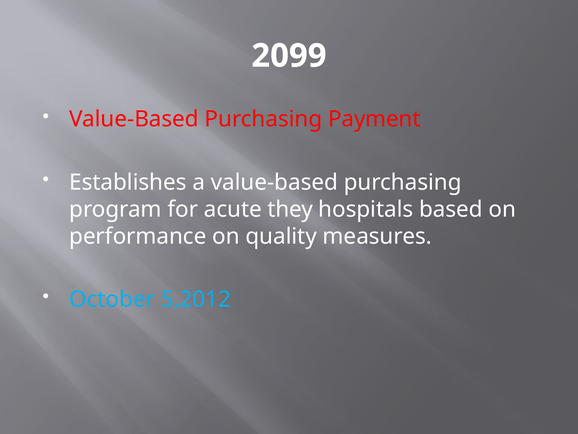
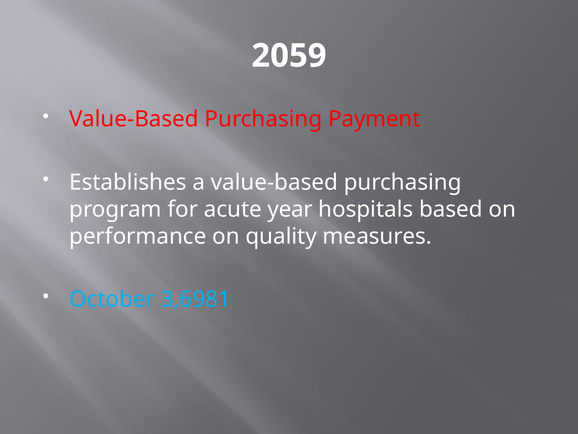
2099: 2099 -> 2059 (289, 56)
they: they -> year (290, 209)
5,2012: 5,2012 -> 3,6981 (196, 299)
